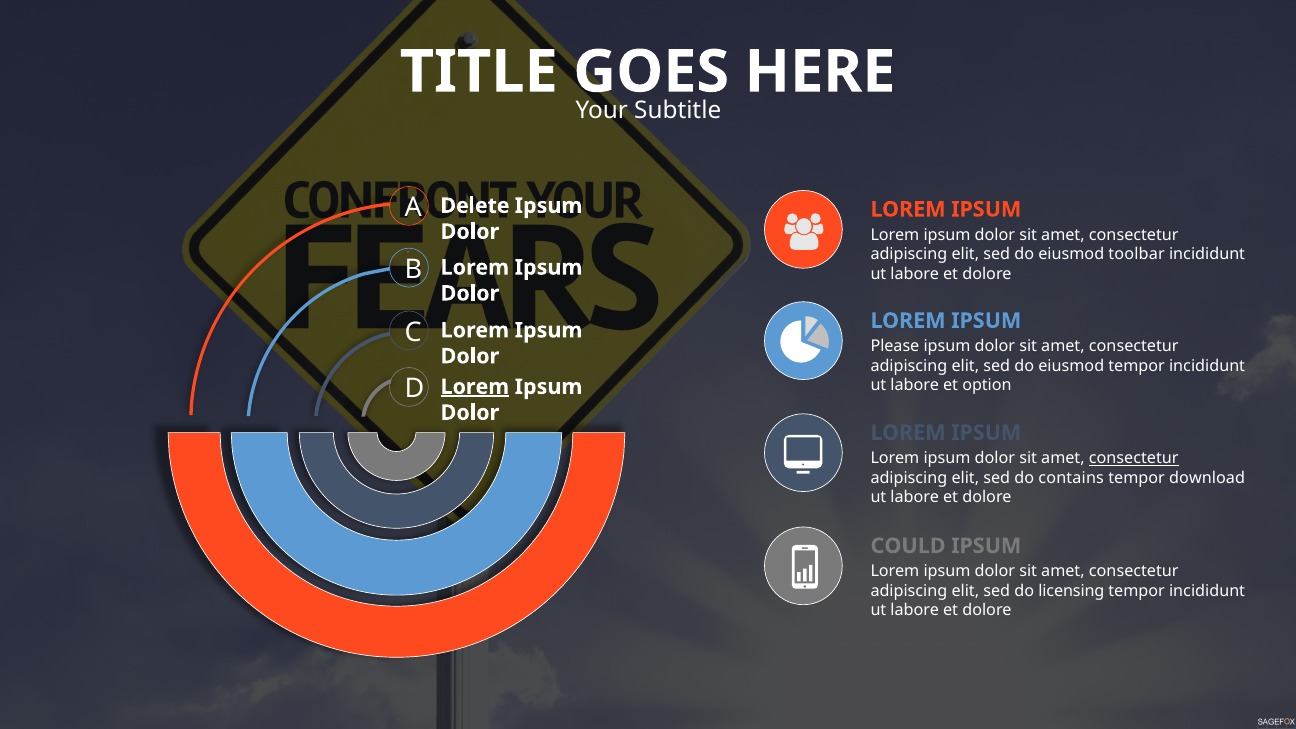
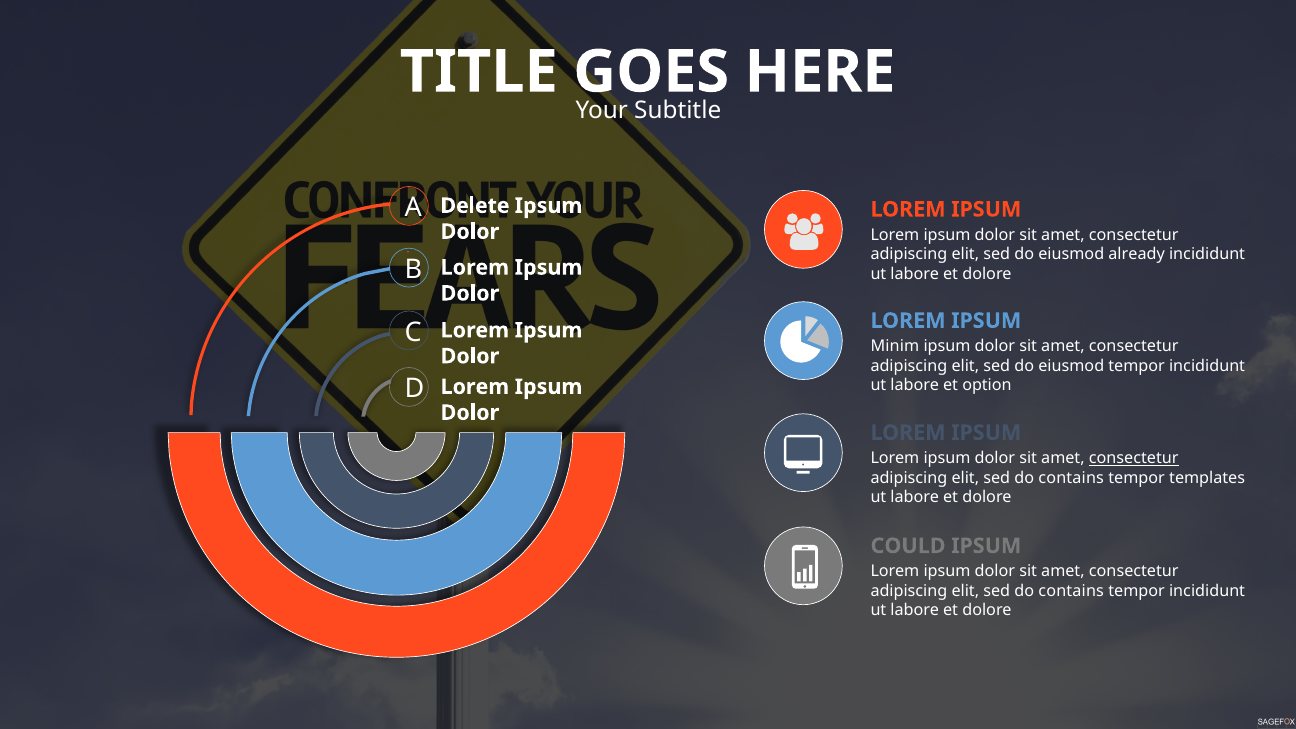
toolbar: toolbar -> already (1137, 254)
Please: Please -> Minim (895, 346)
Lorem underline: present -> none (475, 387)
download: download -> templates (1207, 478)
licensing: licensing -> contains (1071, 591)
